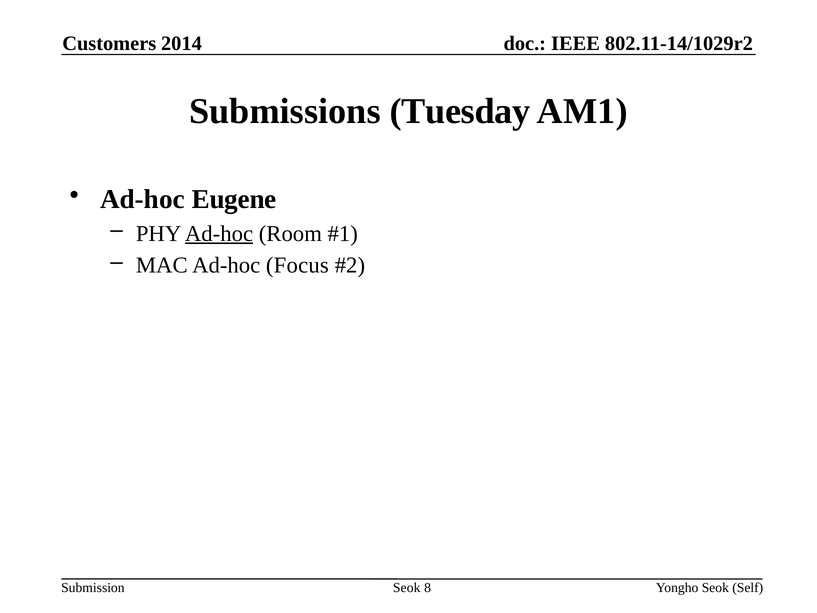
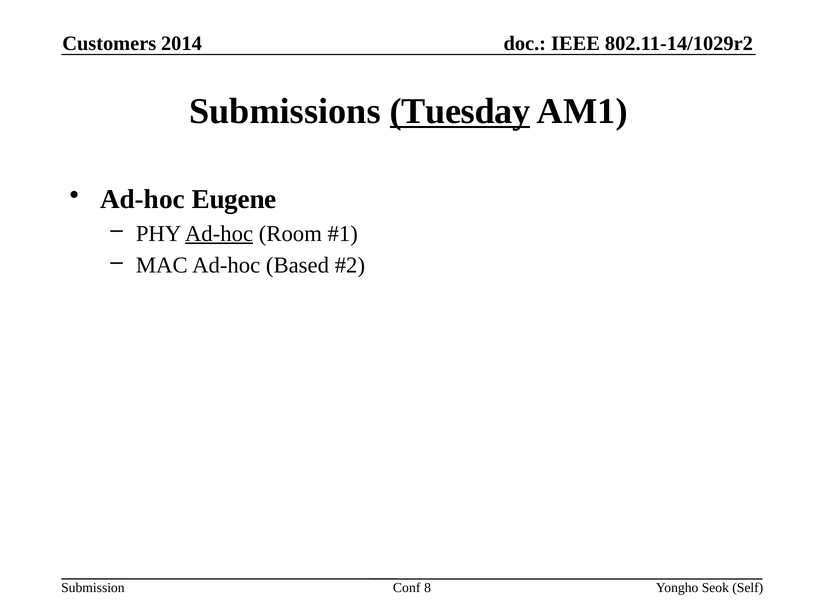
Tuesday underline: none -> present (460, 111)
Focus: Focus -> Based (297, 265)
Seok: Seok -> Conf (407, 588)
